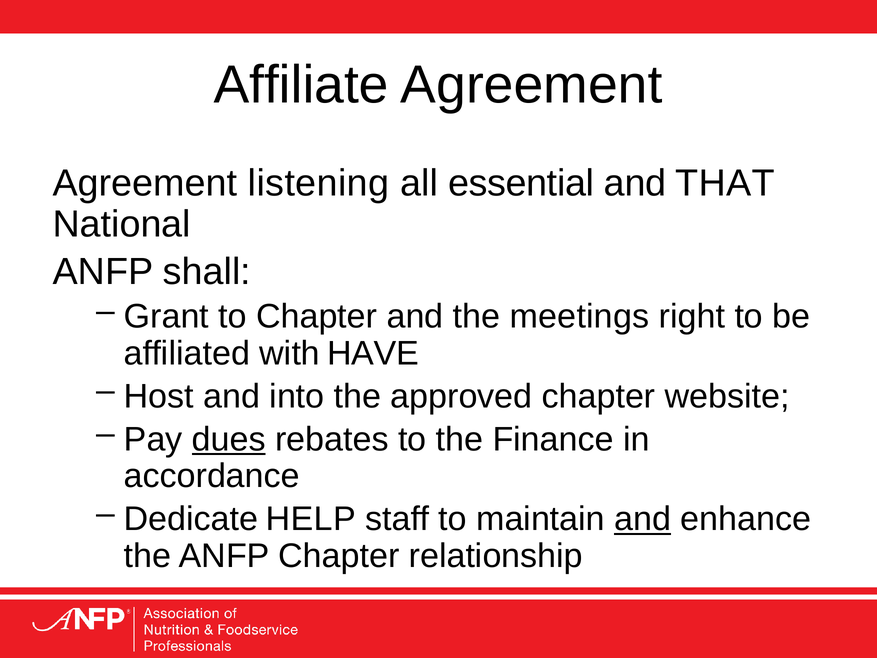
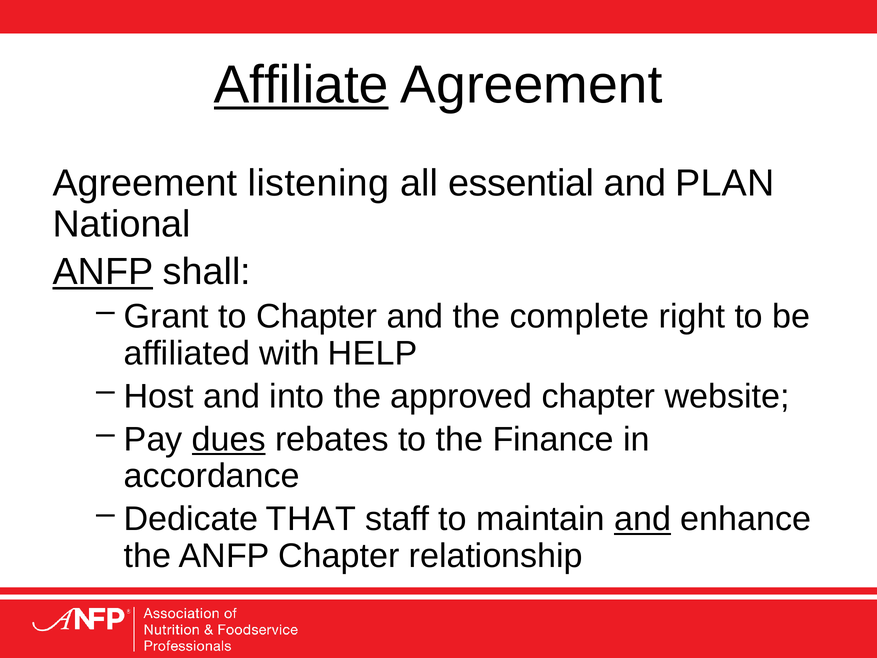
Affiliate underline: none -> present (301, 85)
THAT: THAT -> PLAN (725, 183)
ANFP underline: none -> present (103, 272)
meetings: meetings -> complete (579, 316)
HAVE: HAVE -> HELP (373, 353)
HELP: HELP -> THAT (311, 519)
